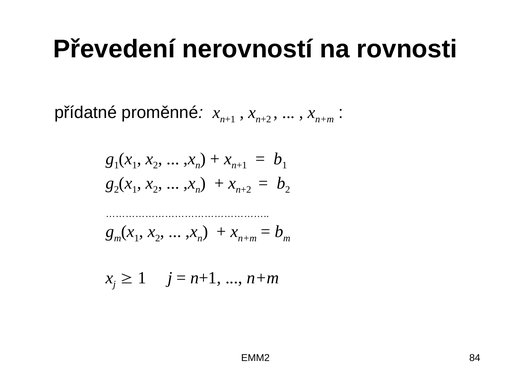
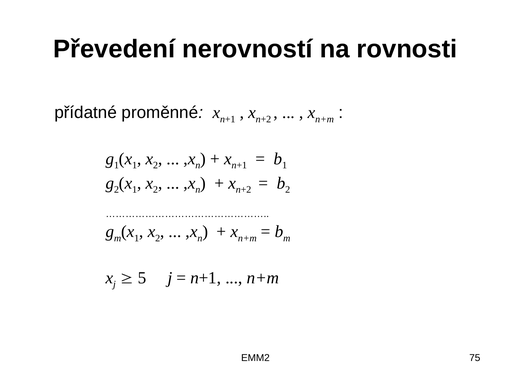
1: 1 -> 5 (142, 278)
84: 84 -> 75 (475, 358)
